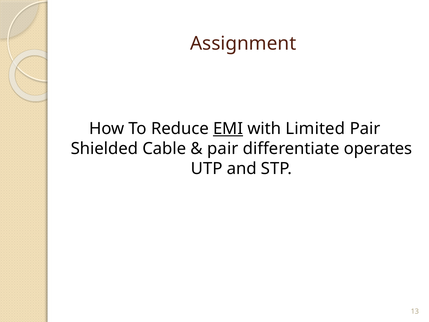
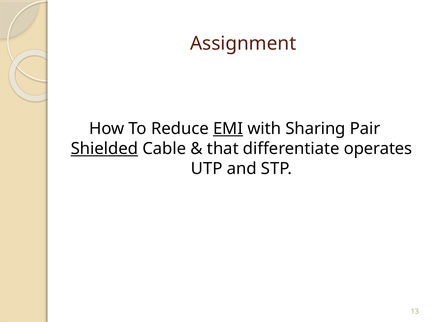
Limited: Limited -> Sharing (315, 128)
Shielded underline: none -> present (104, 148)
pair: pair -> that (223, 148)
